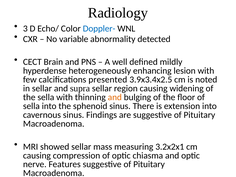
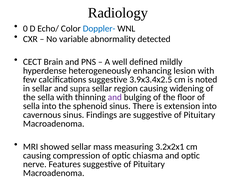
3: 3 -> 0 (25, 29)
calcifications presented: presented -> suggestive (108, 80)
and colour: orange -> purple (115, 97)
